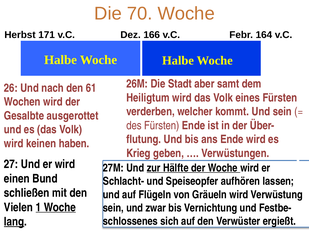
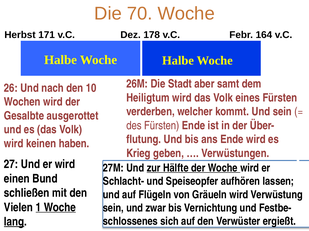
166: 166 -> 178 (152, 35)
61: 61 -> 10 (91, 88)
